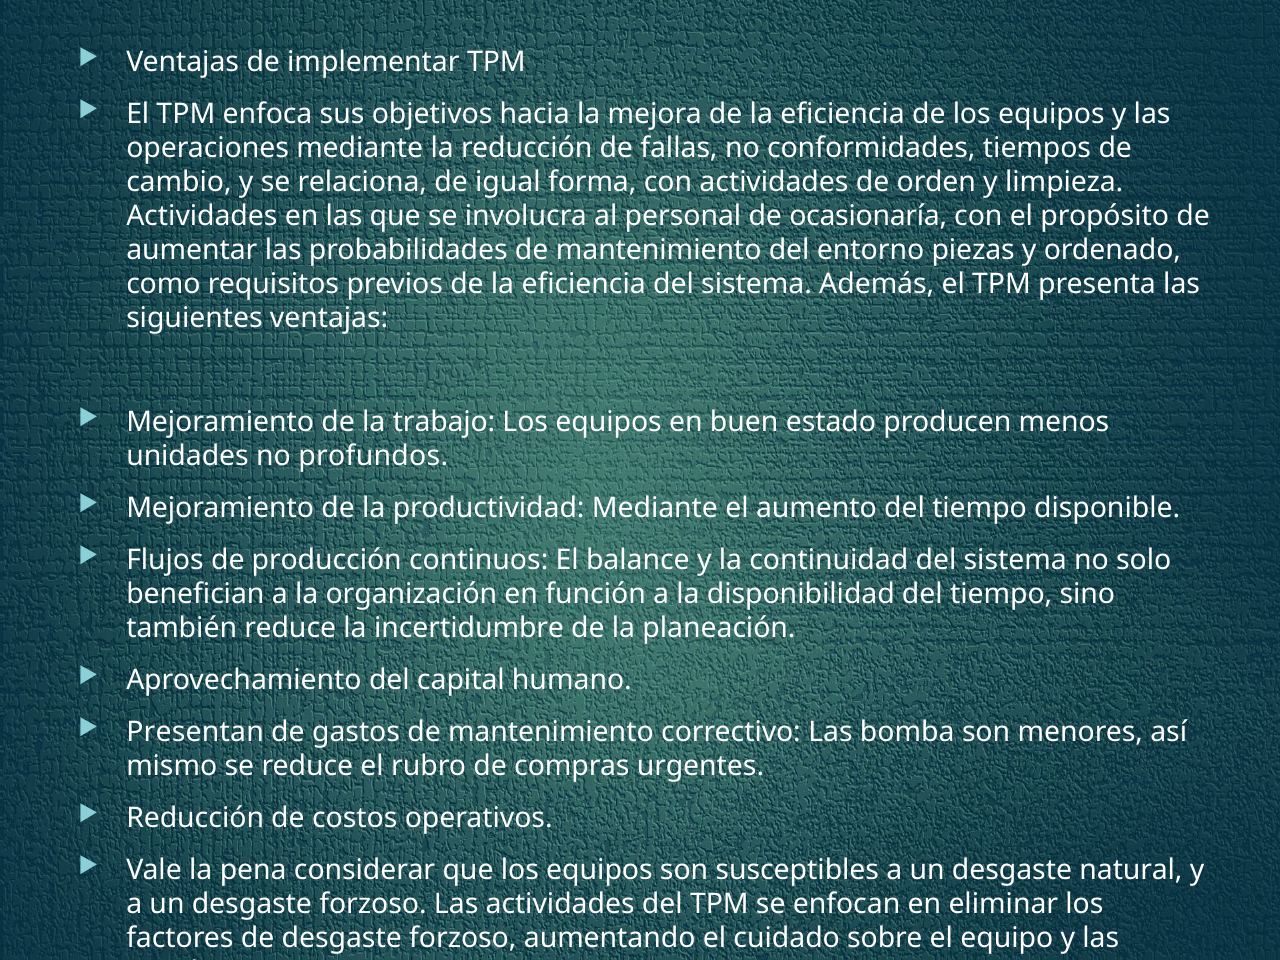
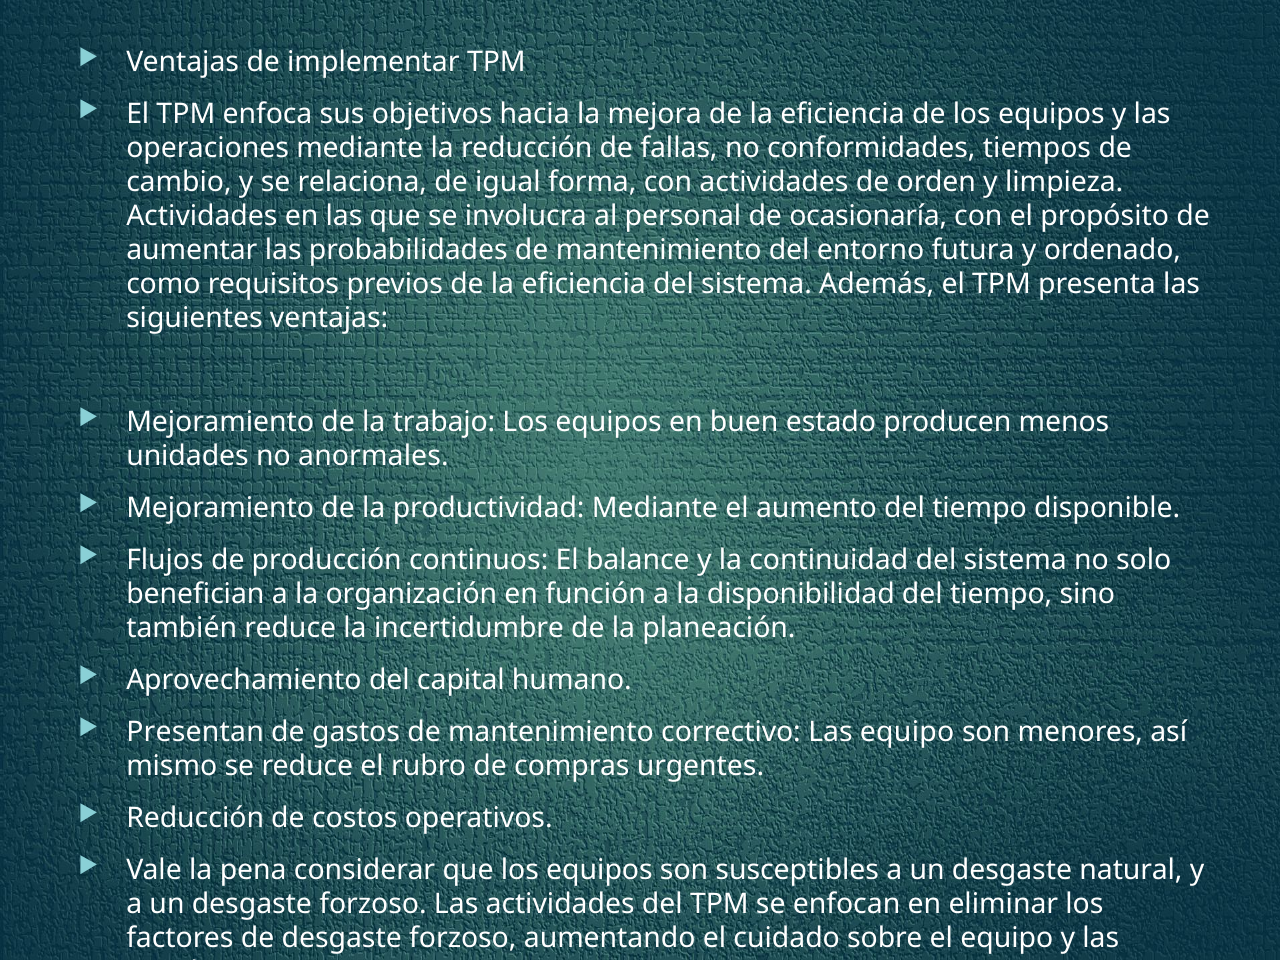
piezas: piezas -> futura (973, 250)
profundos: profundos -> anormales (373, 456)
Las bomba: bomba -> equipo (907, 732)
